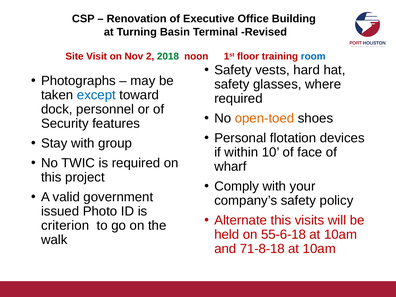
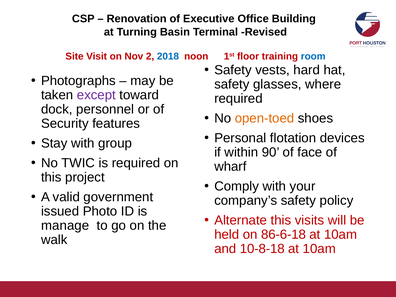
2018 colour: green -> blue (168, 56)
except colour: blue -> purple (96, 95)
10: 10 -> 90 (271, 152)
criterion: criterion -> manage (65, 226)
55-6-18: 55-6-18 -> 86-6-18 (284, 235)
71-8-18: 71-8-18 -> 10-8-18 (262, 249)
